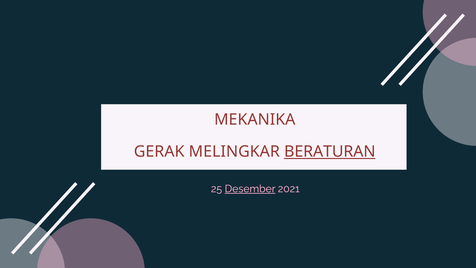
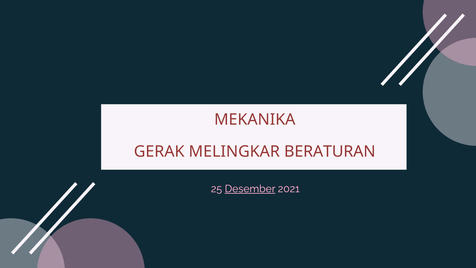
BERATURAN underline: present -> none (330, 151)
